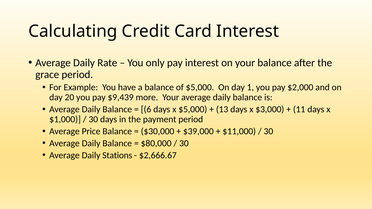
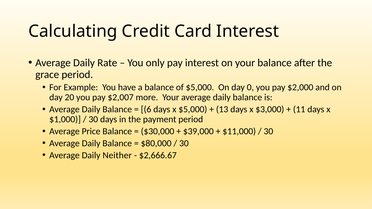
1: 1 -> 0 (250, 87)
$9,439: $9,439 -> $2,007 (121, 97)
Stations: Stations -> Neither (117, 155)
